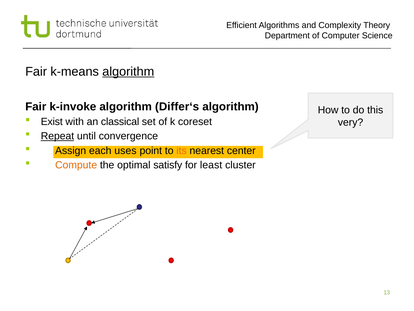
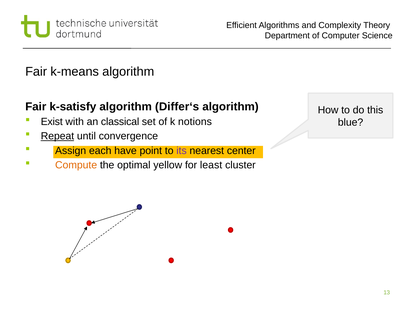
algorithm underline: present -> none (128, 71)
k-invoke: k-invoke -> k-satisfy (73, 106)
coreset: coreset -> notions (195, 121)
very: very -> blue (351, 122)
uses: uses -> have (126, 150)
its colour: orange -> purple (182, 150)
satisfy: satisfy -> yellow (168, 165)
